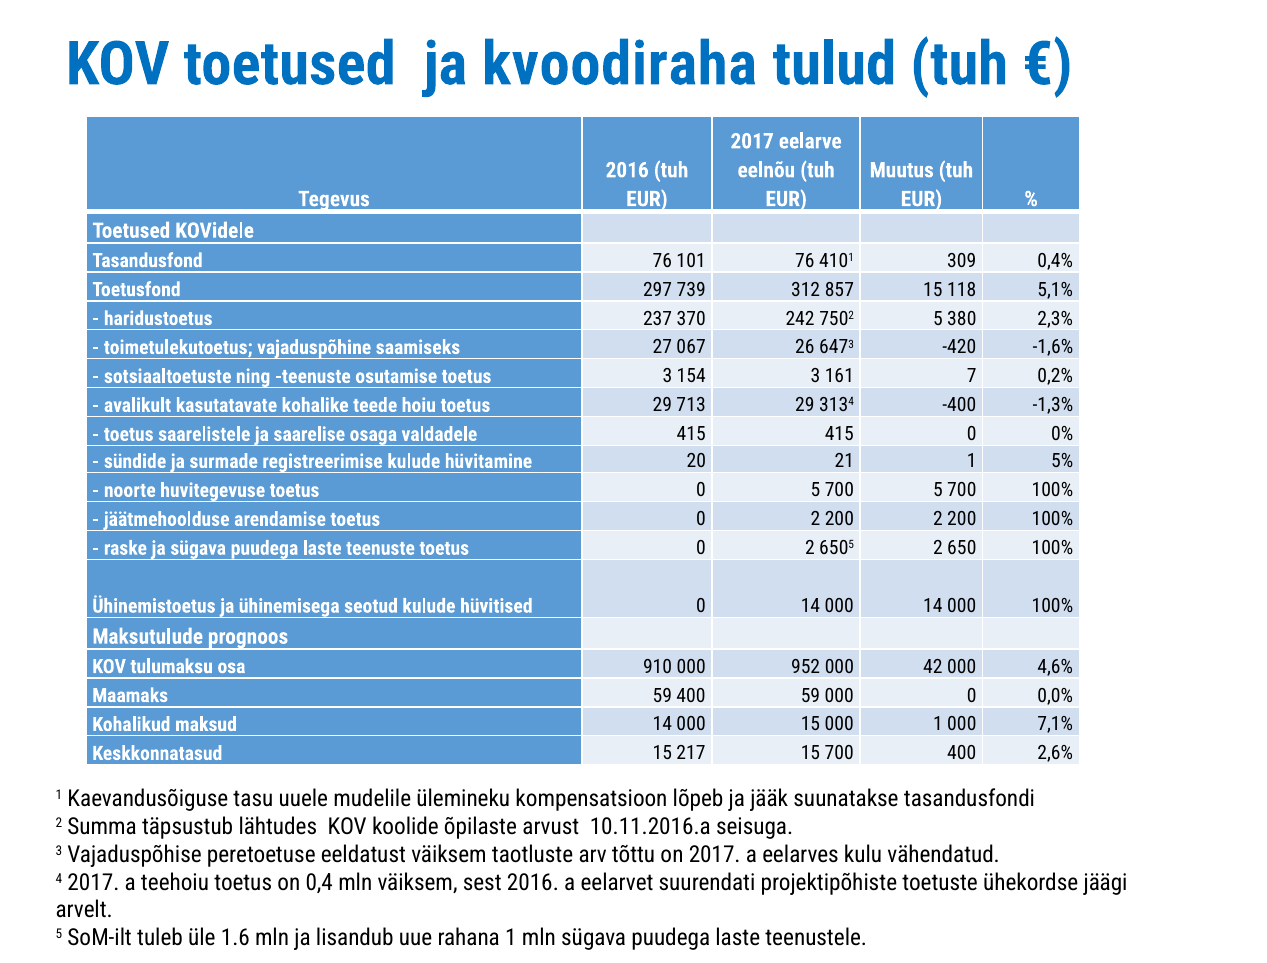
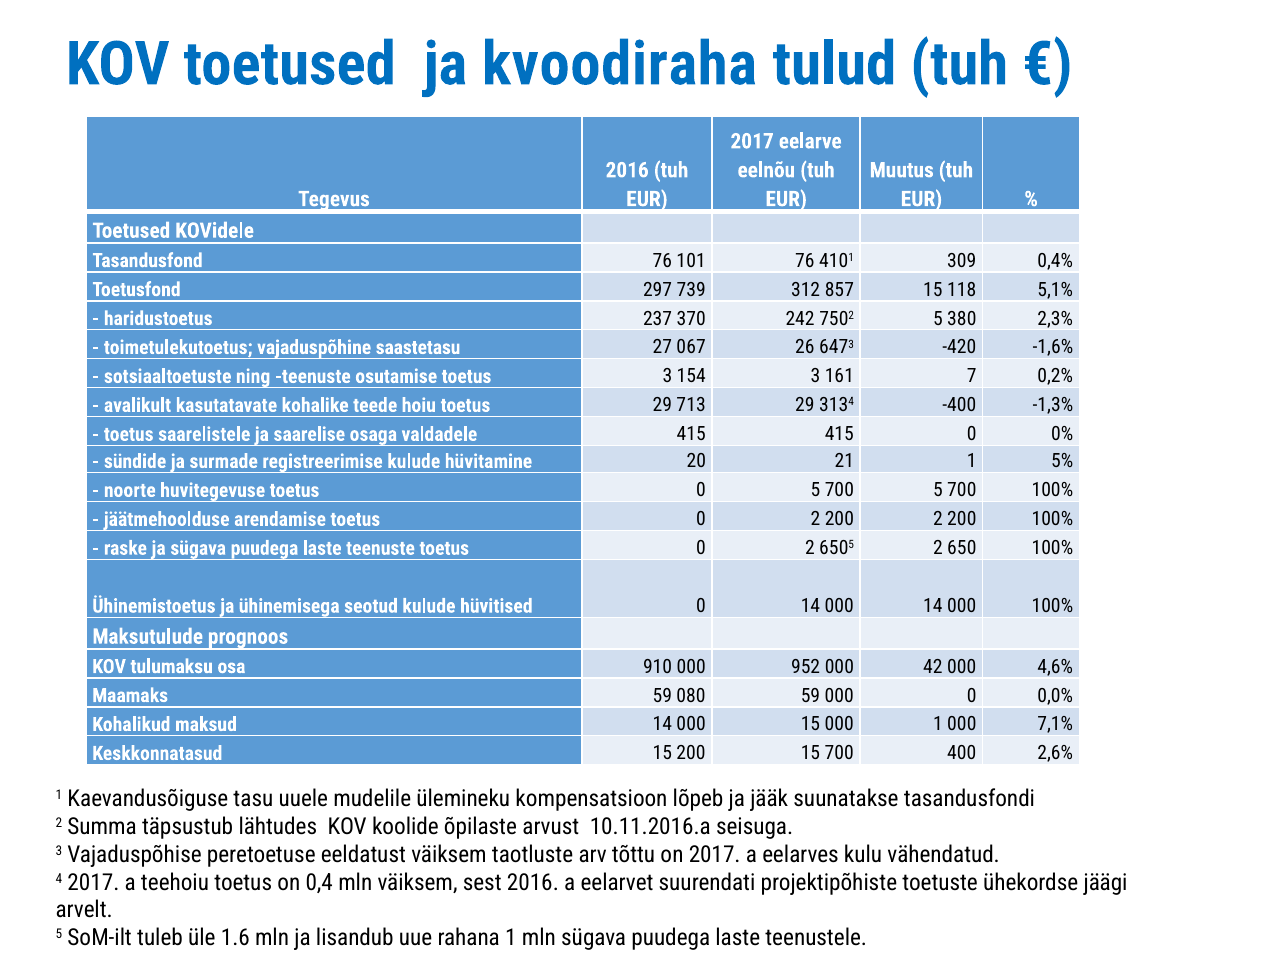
saamiseks: saamiseks -> saastetasu (418, 347)
59 400: 400 -> 080 (691, 696)
15 217: 217 -> 200 (691, 753)
